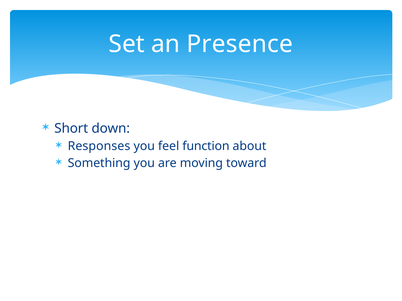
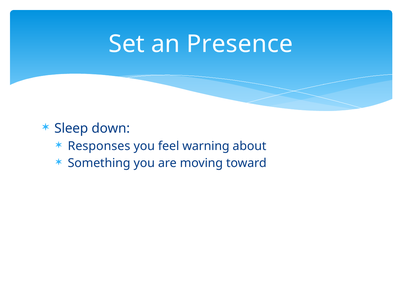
Short: Short -> Sleep (71, 129)
function: function -> warning (206, 146)
